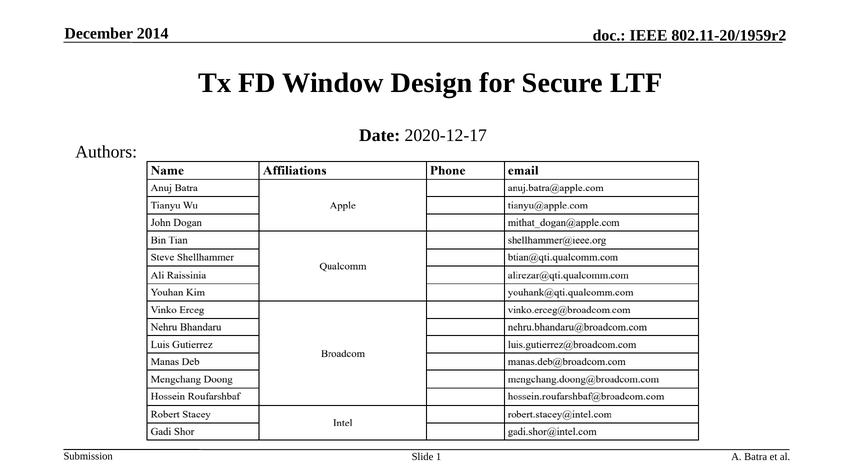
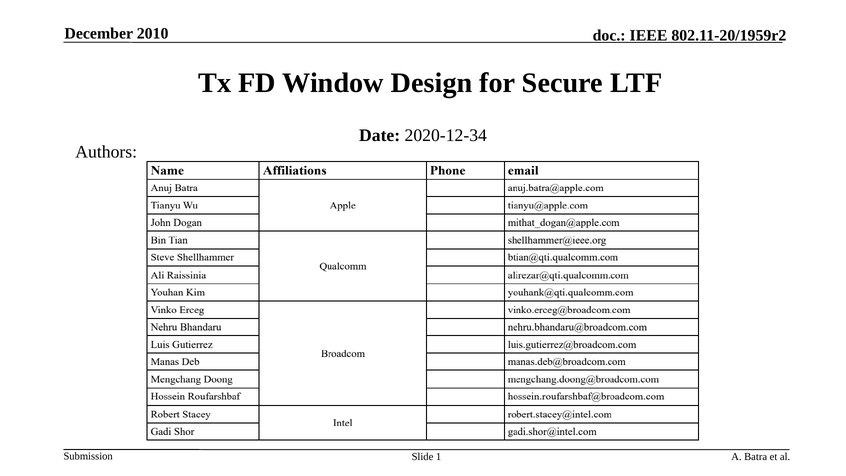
2014: 2014 -> 2010 (153, 34)
2020-12-17: 2020-12-17 -> 2020-12-34 (446, 135)
